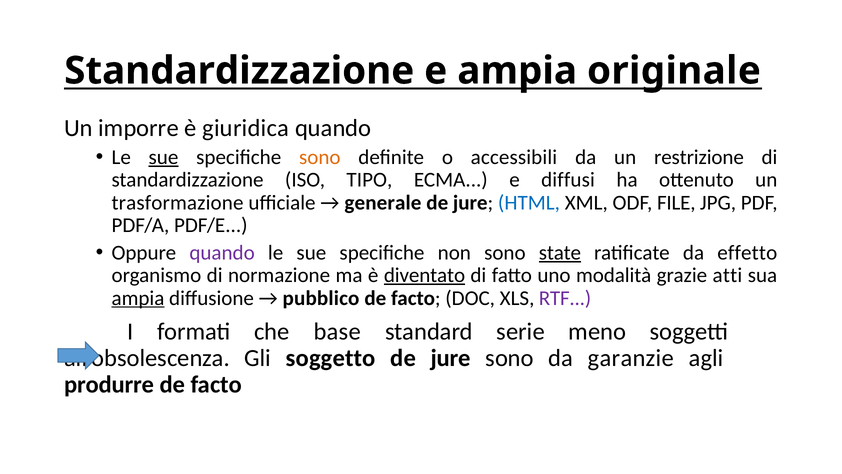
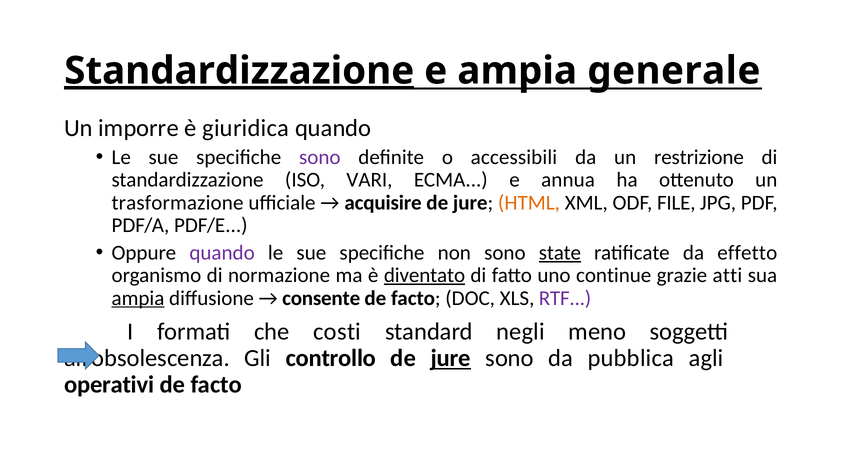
Standardizzazione underline: none -> present (239, 71)
originale: originale -> generale (674, 71)
sue underline: present -> none (164, 157)
sono colour: orange -> purple (320, 157)
TIPO: TIPO -> VARI (369, 180)
diffusi: diffusi -> annua (568, 180)
generale: generale -> acquisire (383, 203)
HTML colour: blue -> orange (529, 203)
modalità: modalità -> continue (614, 275)
pubblico: pubblico -> consente (321, 298)
base: base -> costi (337, 331)
serie: serie -> negli (521, 331)
soggetto: soggetto -> controllo (331, 358)
jure underline: none -> present (451, 358)
garanzie: garanzie -> pubblica (631, 358)
produrre: produrre -> operativi (109, 384)
